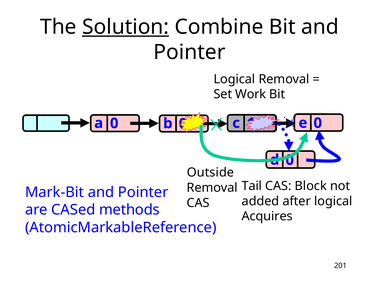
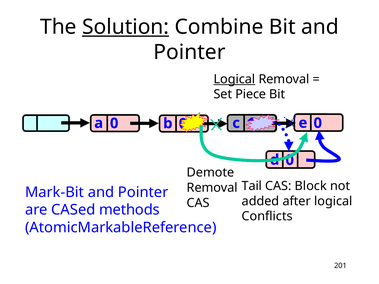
Logical underline: none -> present (234, 79)
Work: Work -> Piece (251, 94)
Outside: Outside -> Demote (210, 173)
Acquires: Acquires -> Conflicts (267, 217)
